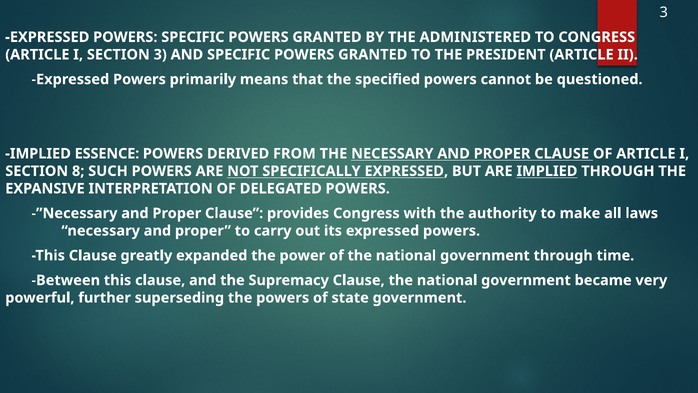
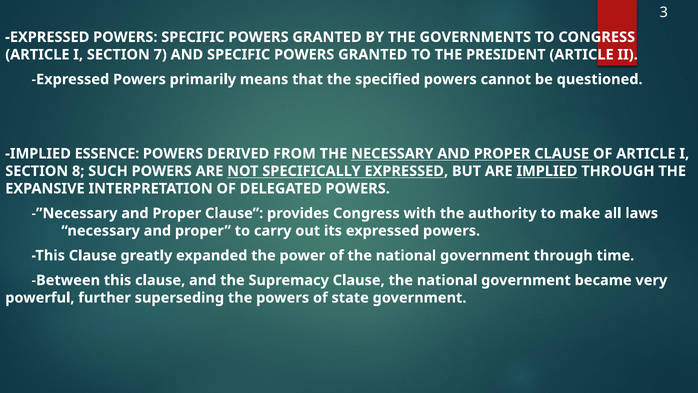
ADMINISTERED: ADMINISTERED -> GOVERNMENTS (475, 37)
SECTION 3: 3 -> 7 (160, 55)
